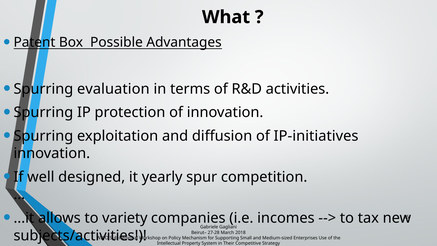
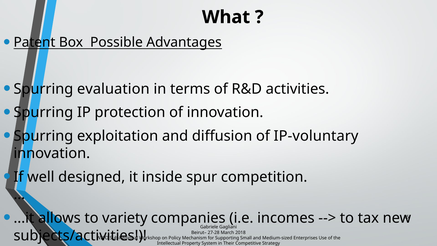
IP-initiatives: IP-initiatives -> IP-voluntary (316, 136)
yearly: yearly -> inside (162, 177)
